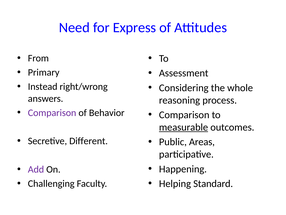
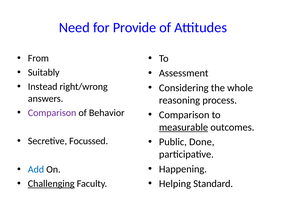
Express: Express -> Provide (134, 27)
Primary: Primary -> Suitably (44, 72)
Different: Different -> Focussed (89, 141)
Areas: Areas -> Done (202, 142)
Add colour: purple -> blue (36, 169)
Challenging underline: none -> present (51, 183)
